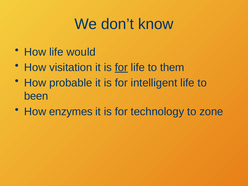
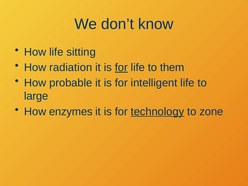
would: would -> sitting (81, 52)
visitation: visitation -> radiation (71, 67)
been: been -> large (36, 96)
technology underline: none -> present (157, 112)
